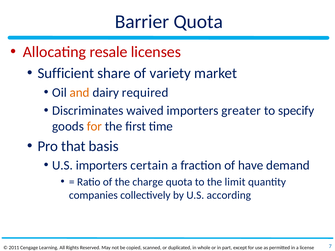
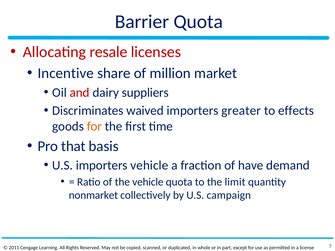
Sufficient: Sufficient -> Incentive (66, 73)
variety: variety -> million (170, 73)
and colour: orange -> red (80, 93)
required: required -> suppliers (145, 93)
specify: specify -> effects (296, 111)
importers certain: certain -> vehicle (149, 165)
the charge: charge -> vehicle (148, 182)
companies: companies -> nonmarket (93, 196)
according: according -> campaign (229, 196)
